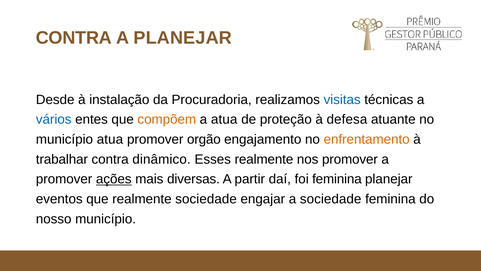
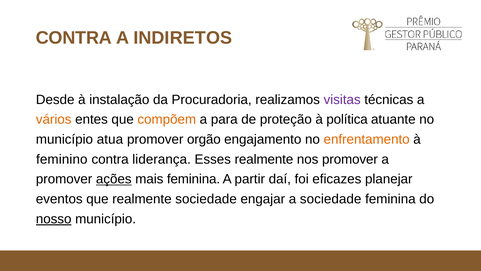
A PLANEJAR: PLANEJAR -> INDIRETOS (183, 38)
visitas colour: blue -> purple (342, 99)
vários colour: blue -> orange (54, 119)
a atua: atua -> para (224, 119)
defesa: defesa -> política (347, 119)
trabalhar: trabalhar -> feminino (62, 159)
dinâmico: dinâmico -> liderança (162, 159)
mais diversas: diversas -> feminina (193, 179)
foi feminina: feminina -> eficazes (337, 179)
nosso underline: none -> present (54, 219)
